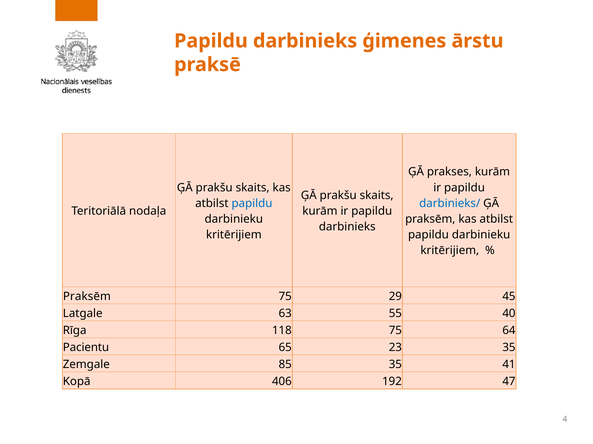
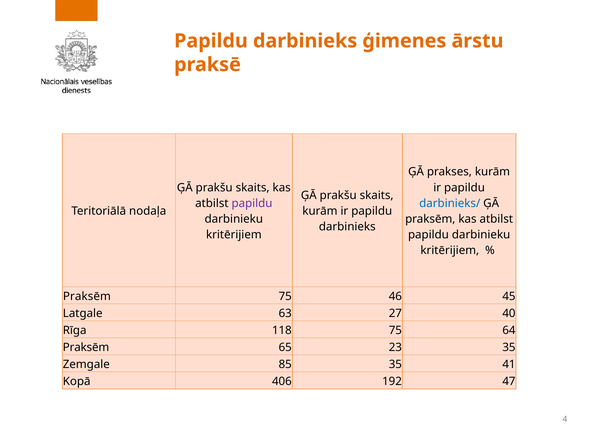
papildu colour: blue -> purple (252, 204)
29: 29 -> 46 (395, 297)
55: 55 -> 27 (395, 314)
Pacientu: Pacientu -> Praksēm (86, 348)
